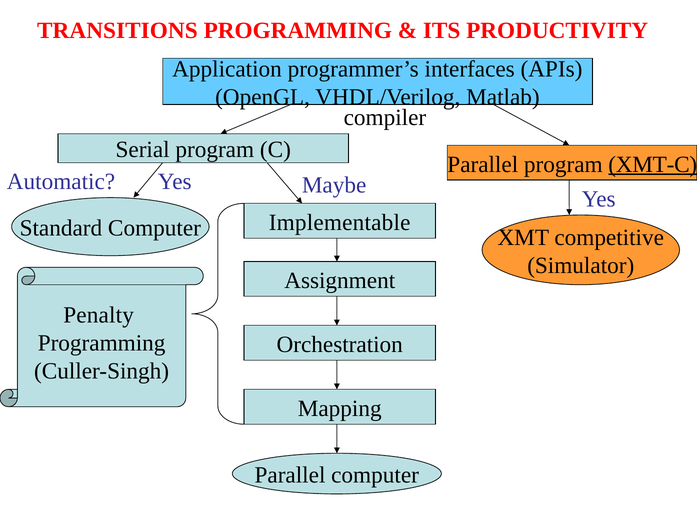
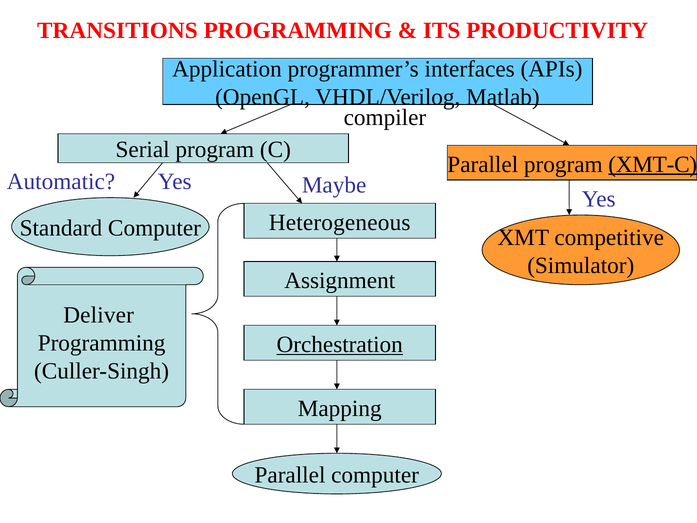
Implementable: Implementable -> Heterogeneous (340, 222)
Penalty: Penalty -> Deliver (99, 315)
Orchestration underline: none -> present (340, 344)
